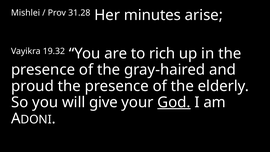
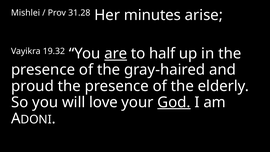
are underline: none -> present (116, 54)
rich: rich -> half (162, 54)
give: give -> love (103, 102)
